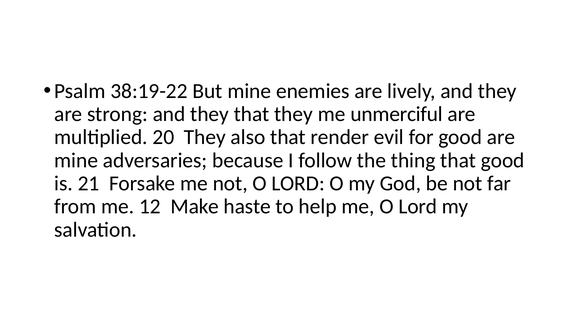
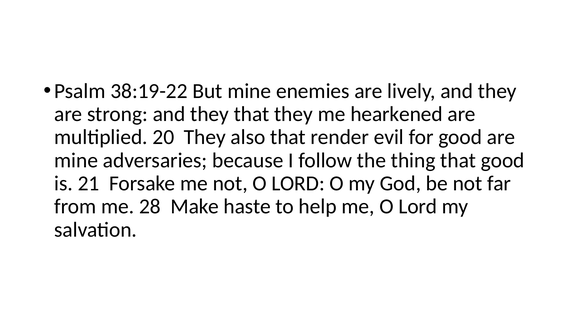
unmerciful: unmerciful -> hearkened (397, 114)
12: 12 -> 28 (150, 207)
